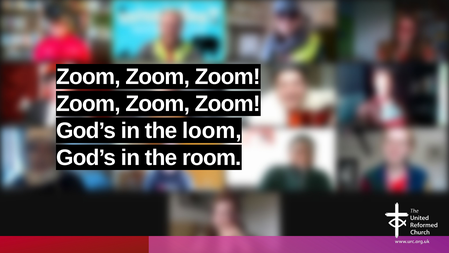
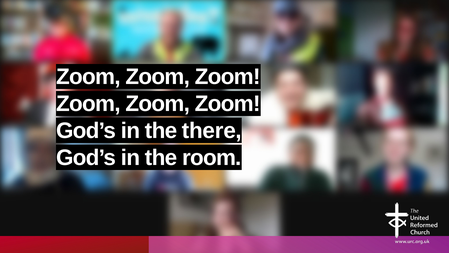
loom: loom -> there (212, 131)
